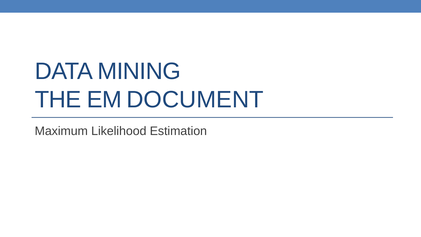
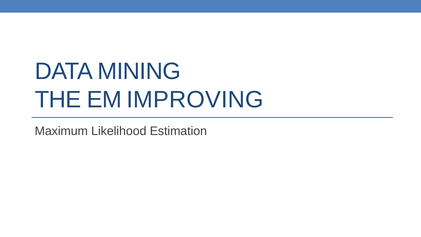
DOCUMENT: DOCUMENT -> IMPROVING (195, 100)
